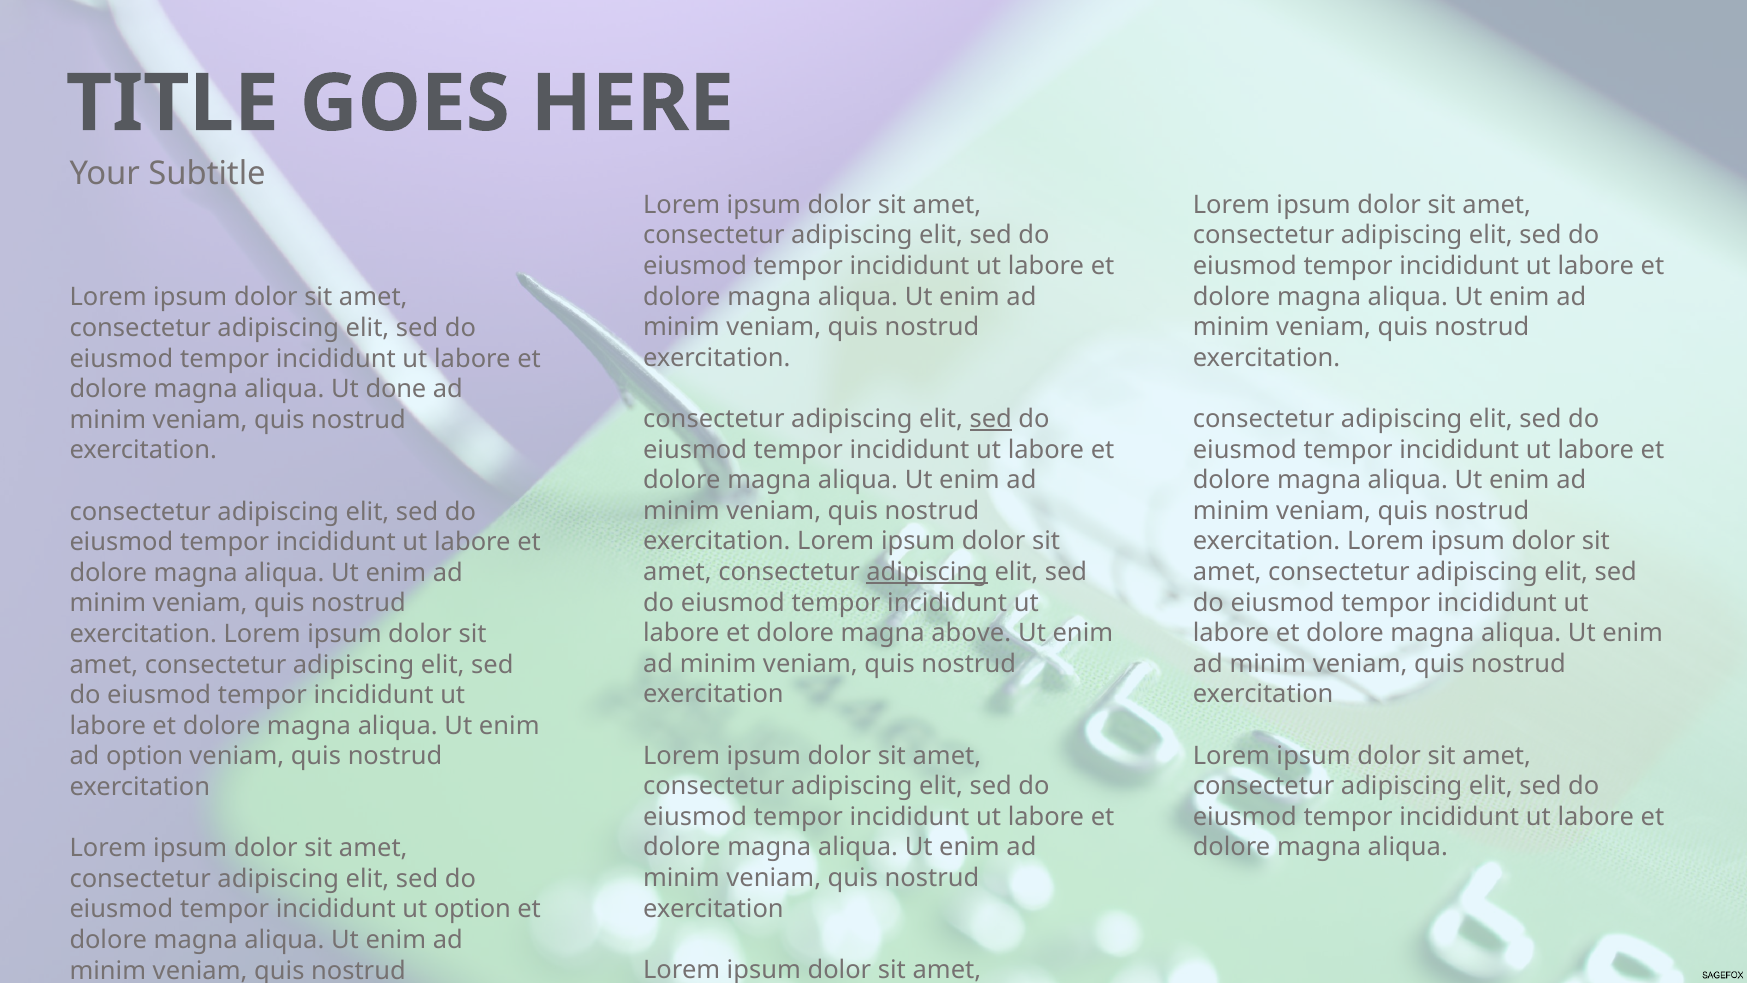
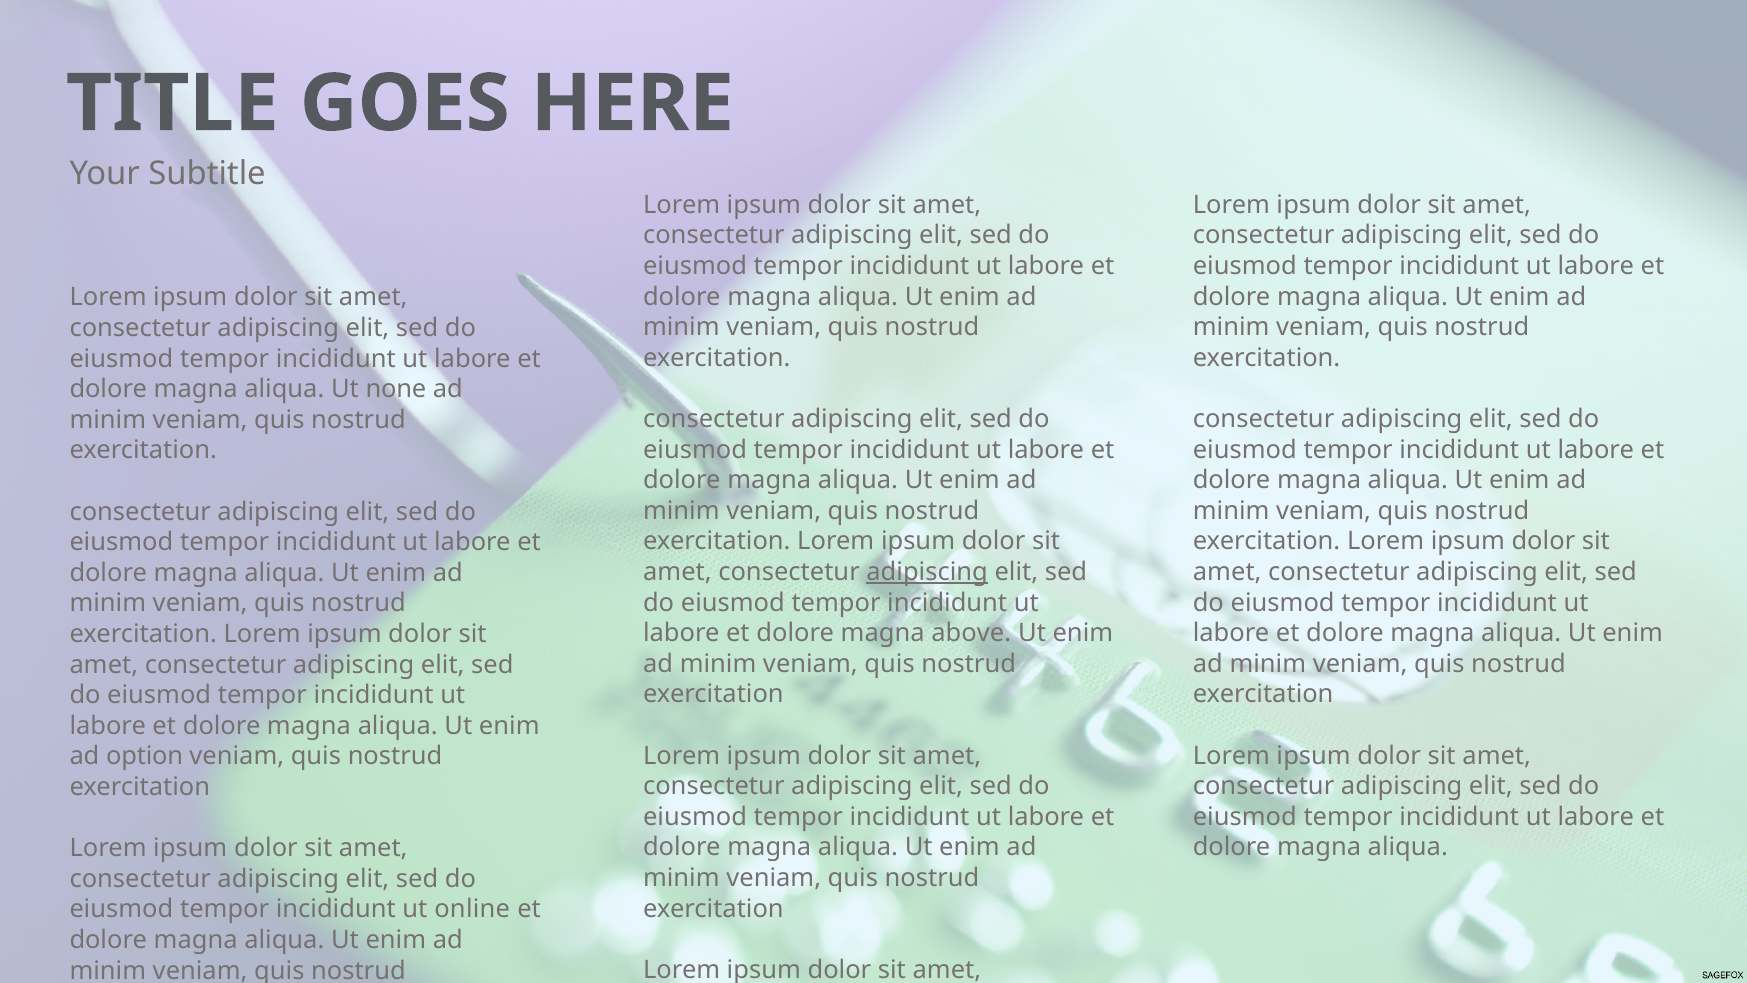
done: done -> none (396, 389)
sed underline: present -> none (991, 419)
ut option: option -> online (472, 909)
